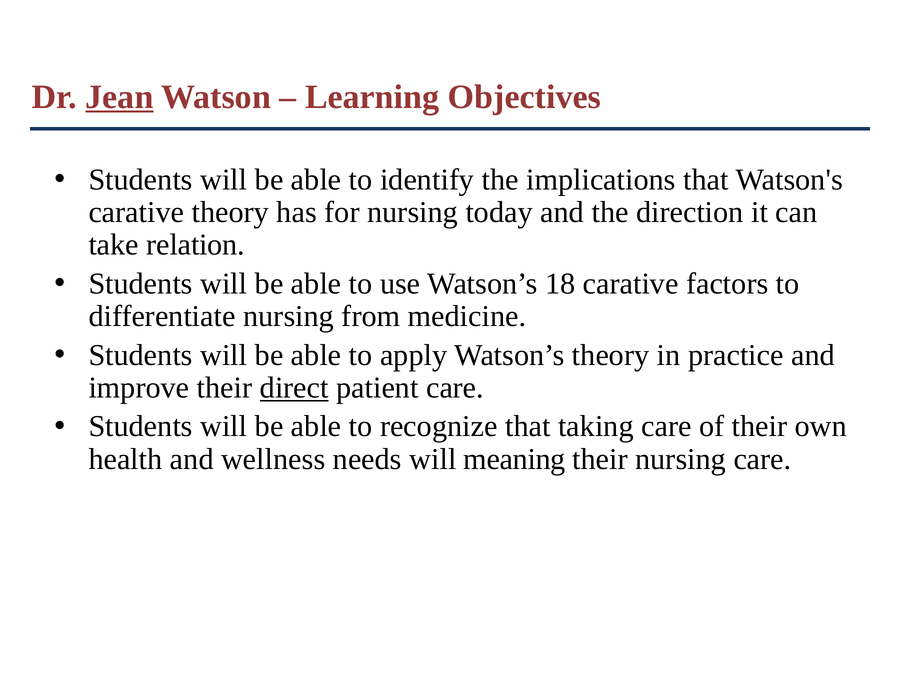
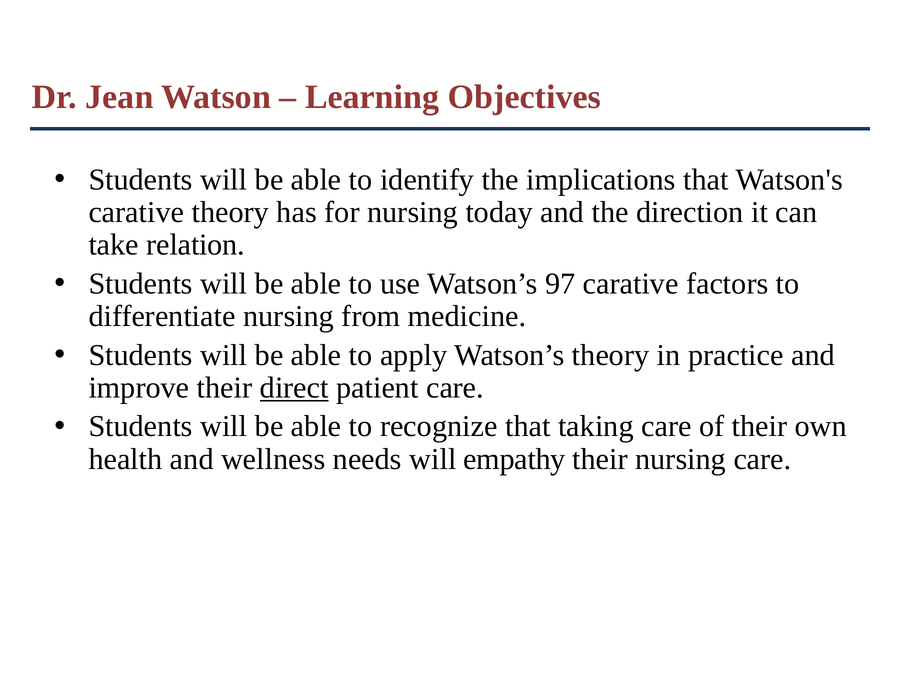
Jean underline: present -> none (119, 97)
18: 18 -> 97 (560, 284)
meaning: meaning -> empathy (514, 459)
